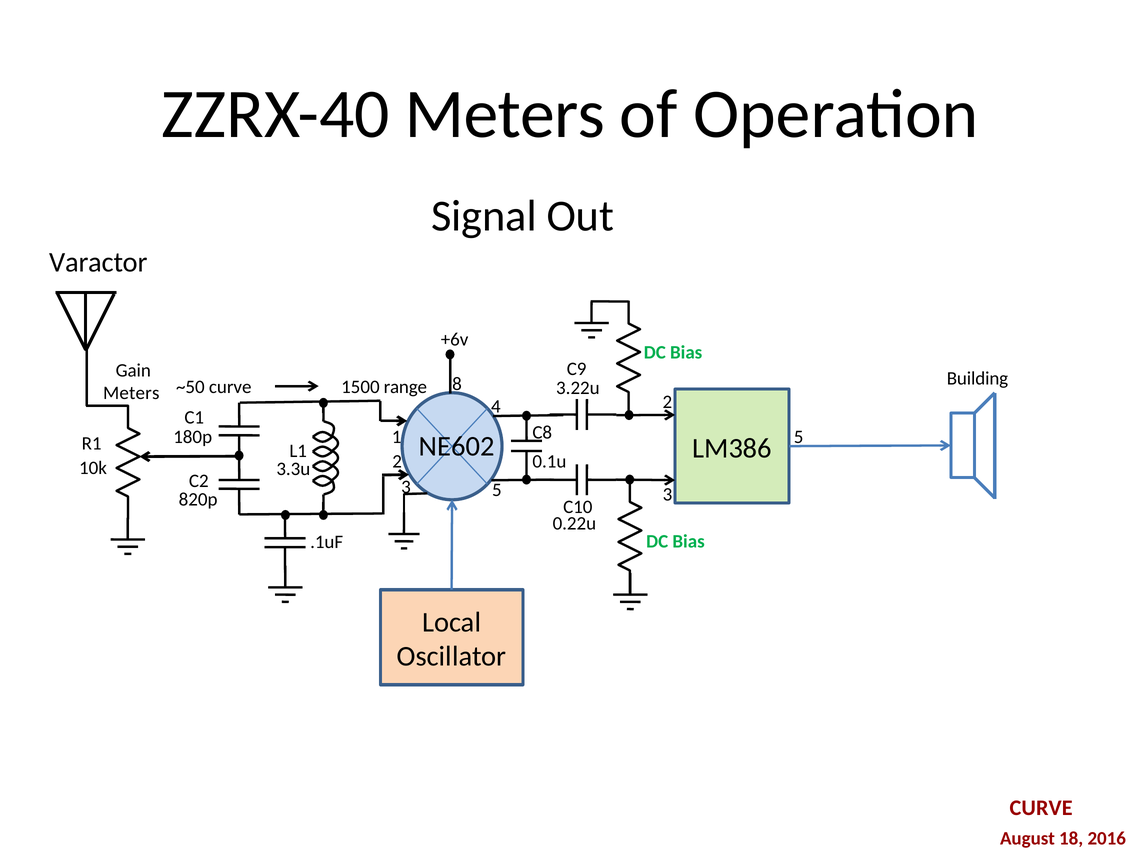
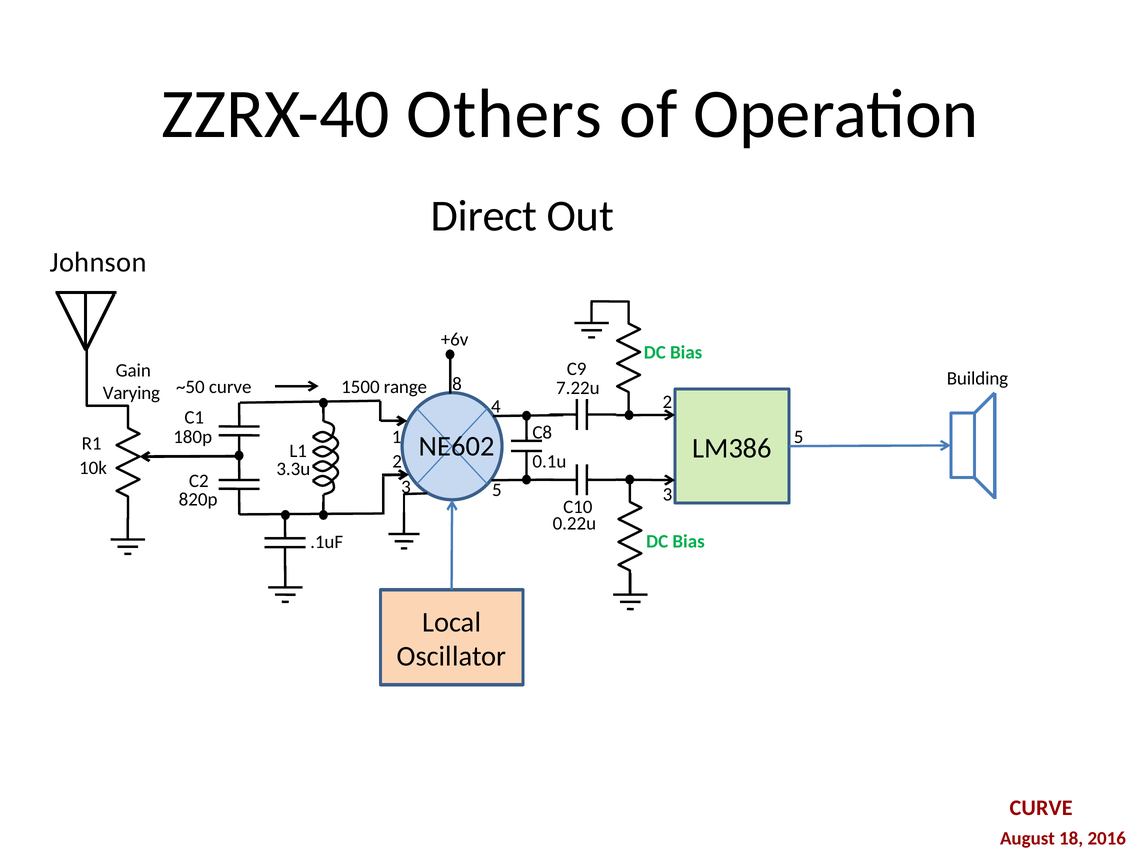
ZZRX-40 Meters: Meters -> Others (504, 114)
Signal: Signal -> Direct (484, 216)
Varactor: Varactor -> Johnson (98, 262)
3.22u: 3.22u -> 7.22u (578, 388)
Meters: Meters -> Varying (131, 393)
